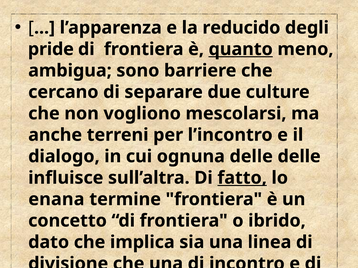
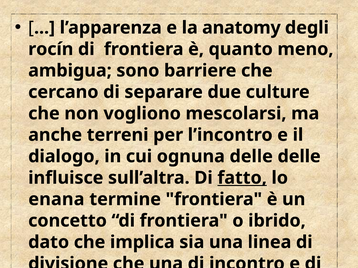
reducido: reducido -> anatomy (241, 28)
pride: pride -> rocín (51, 49)
quanto underline: present -> none (241, 49)
